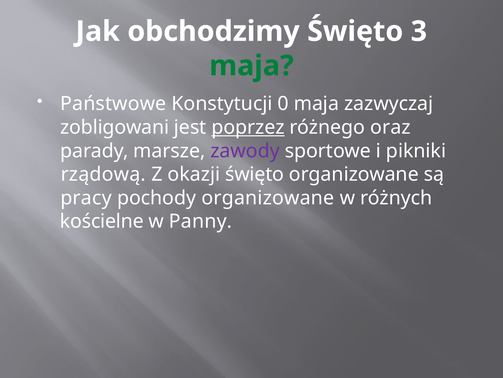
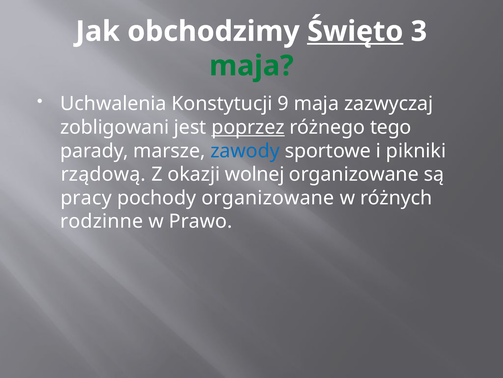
Święto underline: none -> present (355, 31)
Państwowe: Państwowe -> Uchwalenia (113, 104)
0: 0 -> 9 (283, 104)
oraz: oraz -> tego (391, 127)
zawody colour: purple -> blue (245, 151)
okazji święto: święto -> wolnej (255, 174)
kościelne: kościelne -> rodzinne (102, 221)
Panny: Panny -> Prawo (201, 221)
